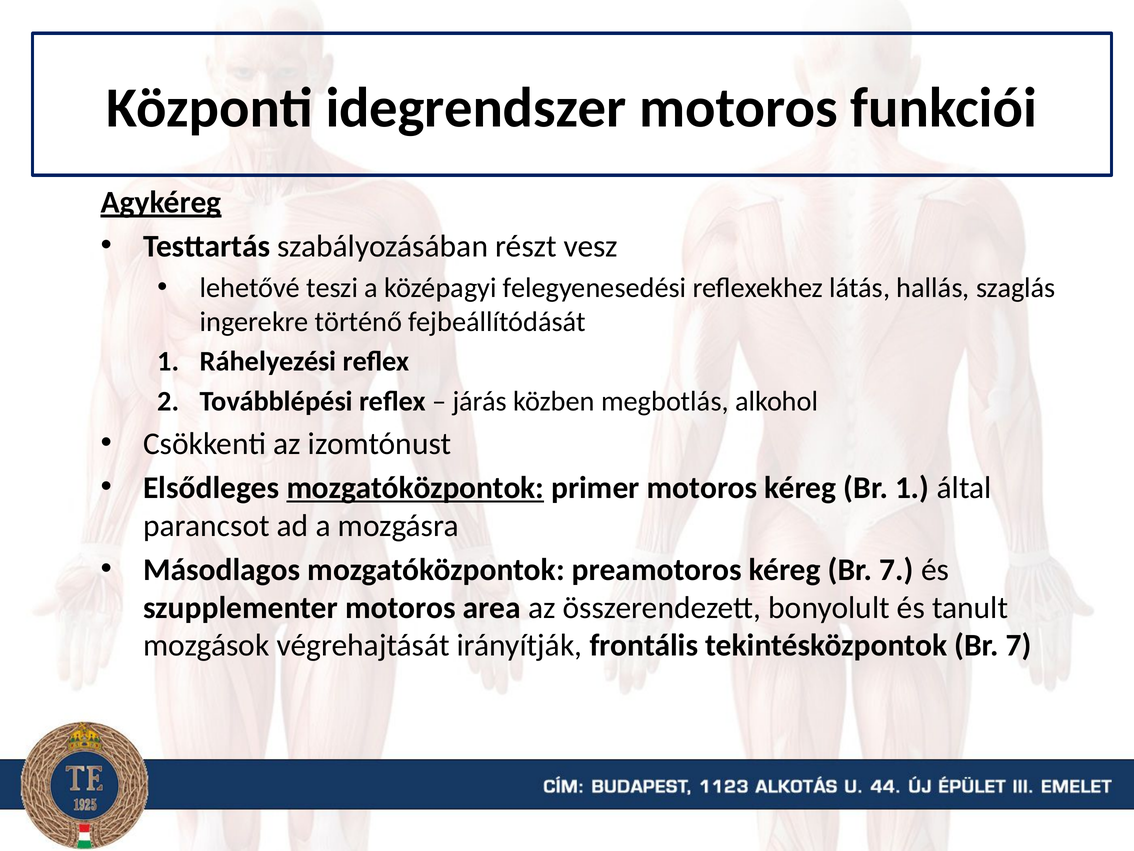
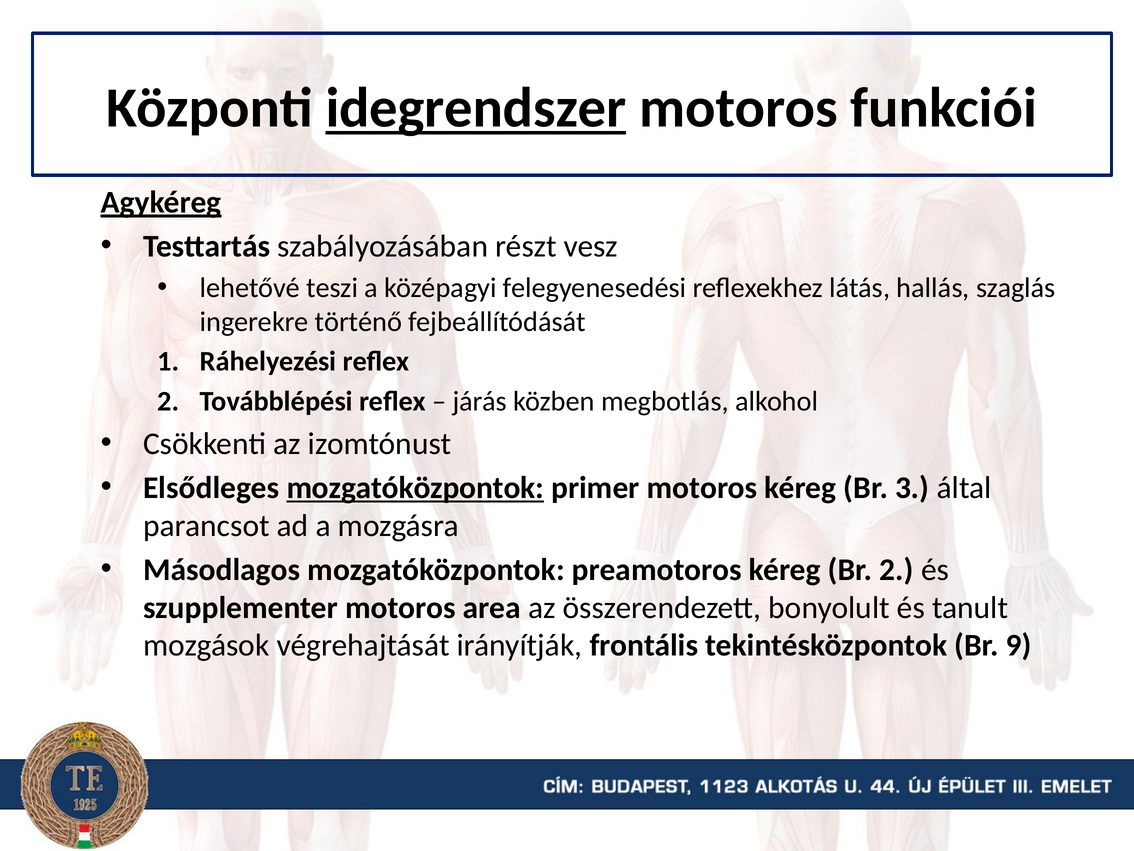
idegrendszer underline: none -> present (476, 108)
Br 1: 1 -> 3 (912, 488)
kéreg Br 7: 7 -> 2 (896, 569)
tekintésközpontok Br 7: 7 -> 9 (1019, 645)
